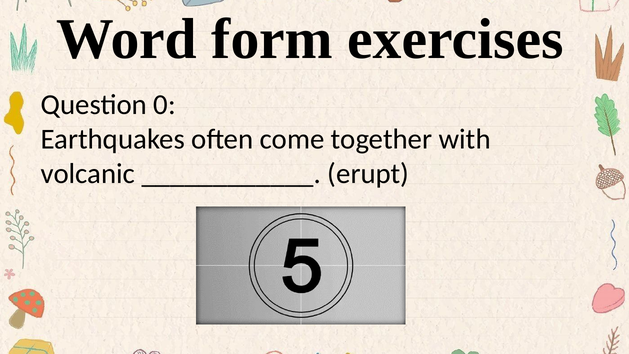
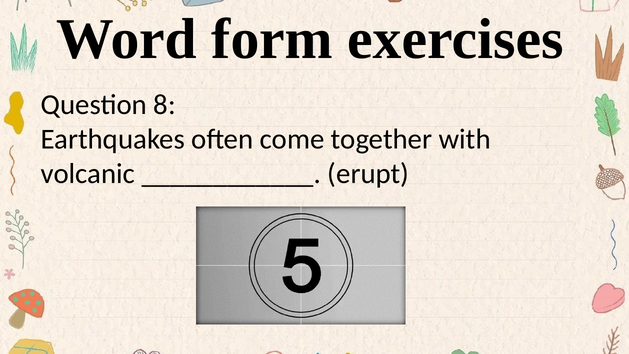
0: 0 -> 8 (165, 104)
